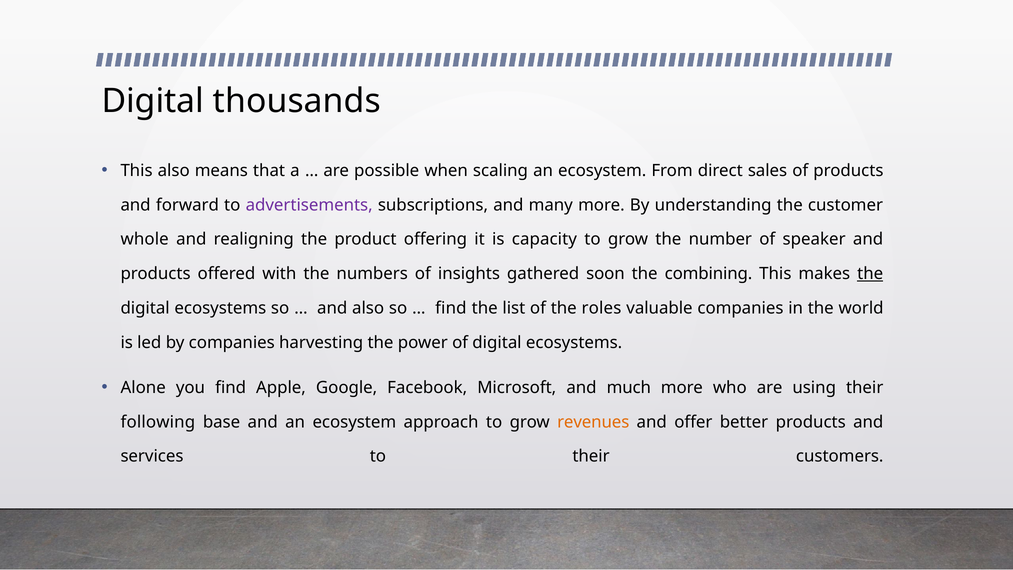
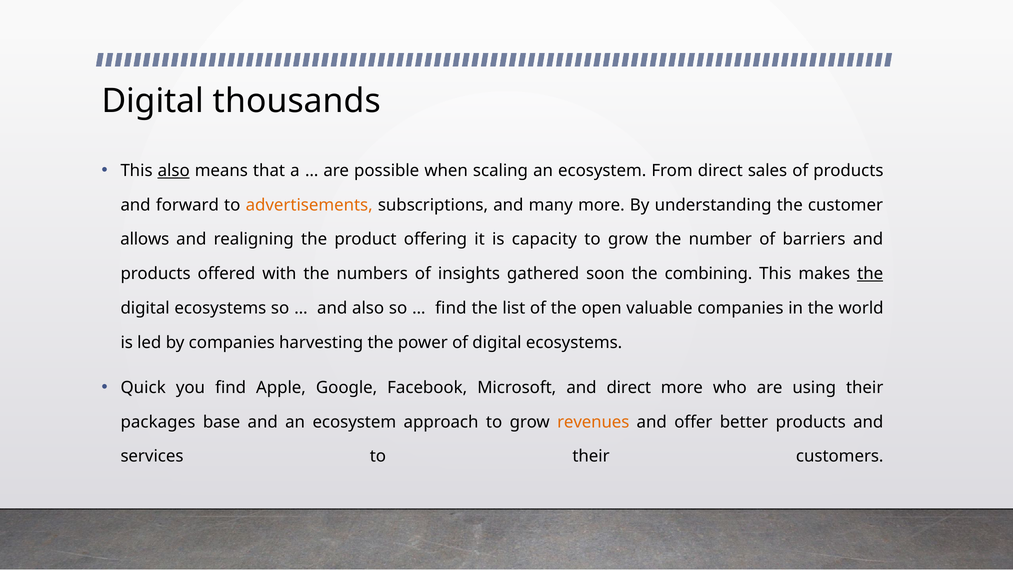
also underline: none -> present (174, 170)
advertisements colour: purple -> orange (309, 205)
whole: whole -> allows (145, 239)
speaker: speaker -> barriers (814, 239)
roles: roles -> open (602, 308)
Alone: Alone -> Quick (143, 387)
and much: much -> direct (629, 387)
following: following -> packages (158, 422)
